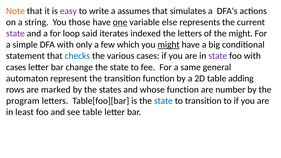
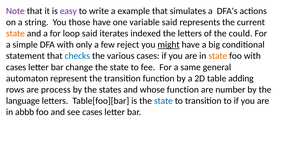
Note colour: orange -> purple (15, 11)
assumes: assumes -> example (134, 11)
one underline: present -> none (120, 22)
variable else: else -> said (170, 22)
state colour: purple -> orange (15, 33)
the might: might -> could (241, 33)
which: which -> reject (128, 45)
state colour: purple -> orange (218, 56)
marked: marked -> process (56, 90)
program: program -> language (23, 101)
least: least -> abbb (25, 112)
see table: table -> cases (92, 112)
